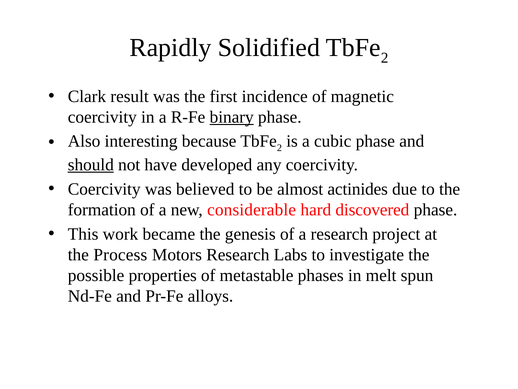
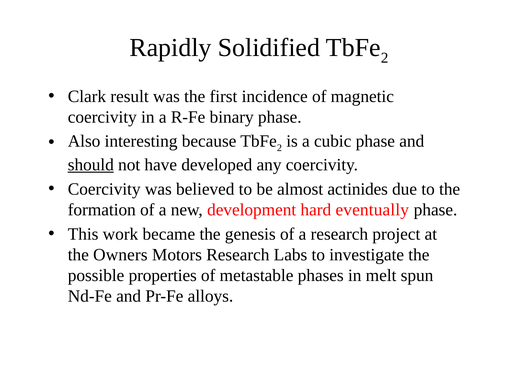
binary underline: present -> none (232, 117)
considerable: considerable -> development (252, 210)
discovered: discovered -> eventually (372, 210)
Process: Process -> Owners (120, 254)
